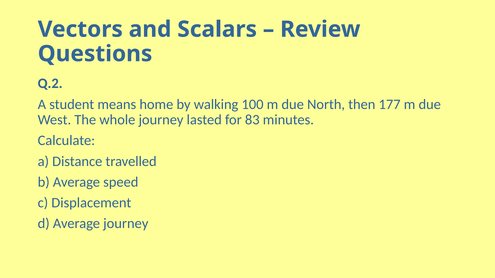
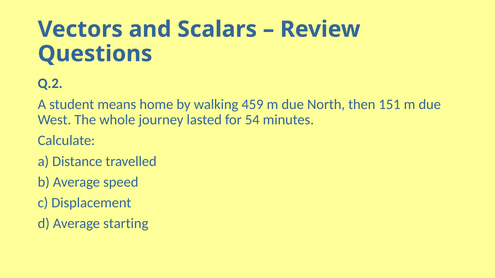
100: 100 -> 459 (253, 104)
177: 177 -> 151 (390, 104)
83: 83 -> 54 (252, 120)
Average journey: journey -> starting (126, 224)
